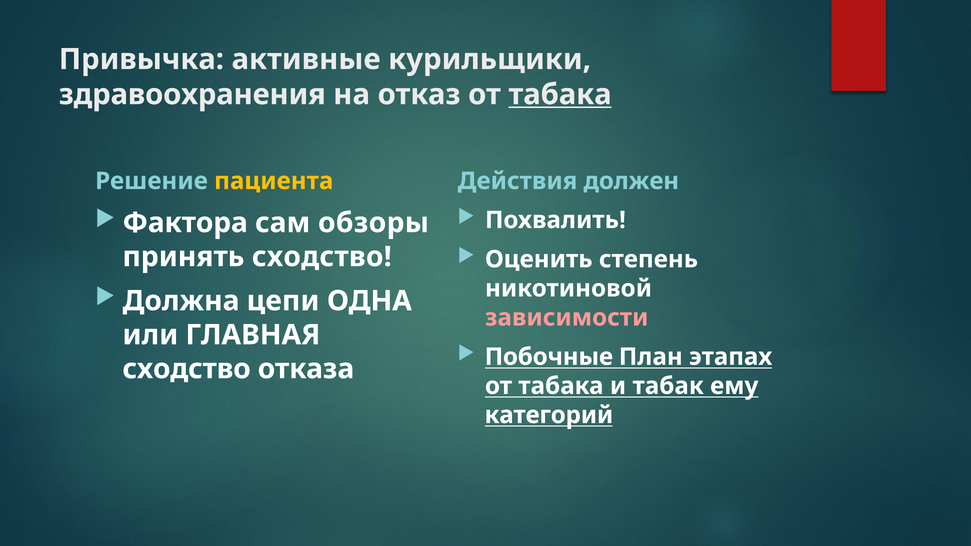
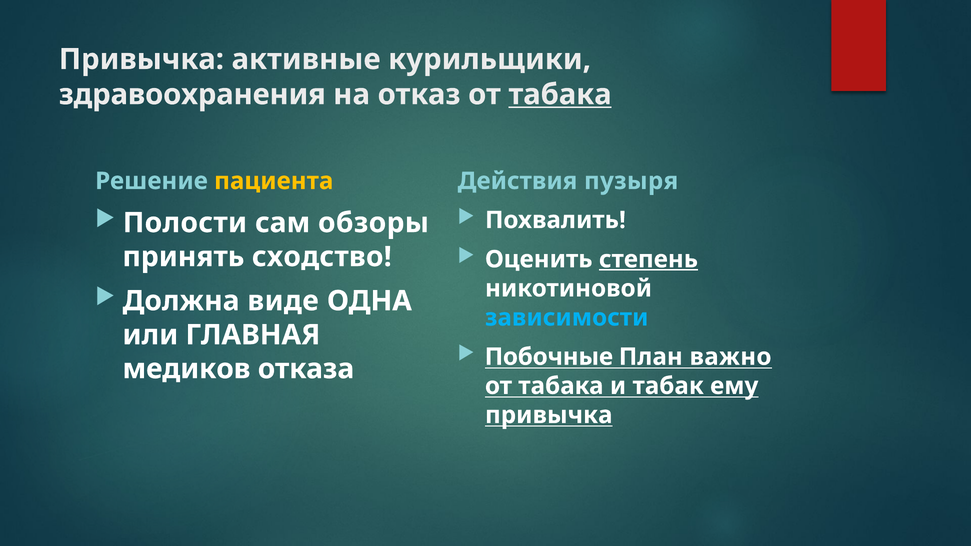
должен: должен -> пузыря (631, 181)
Фактора: Фактора -> Полости (185, 223)
степень underline: none -> present (648, 259)
цепи: цепи -> виде (283, 301)
зависимости colour: pink -> light blue (567, 318)
этапах: этапах -> важно (730, 357)
сходство: сходство -> медиков (187, 369)
категорий: категорий -> привычка (549, 415)
